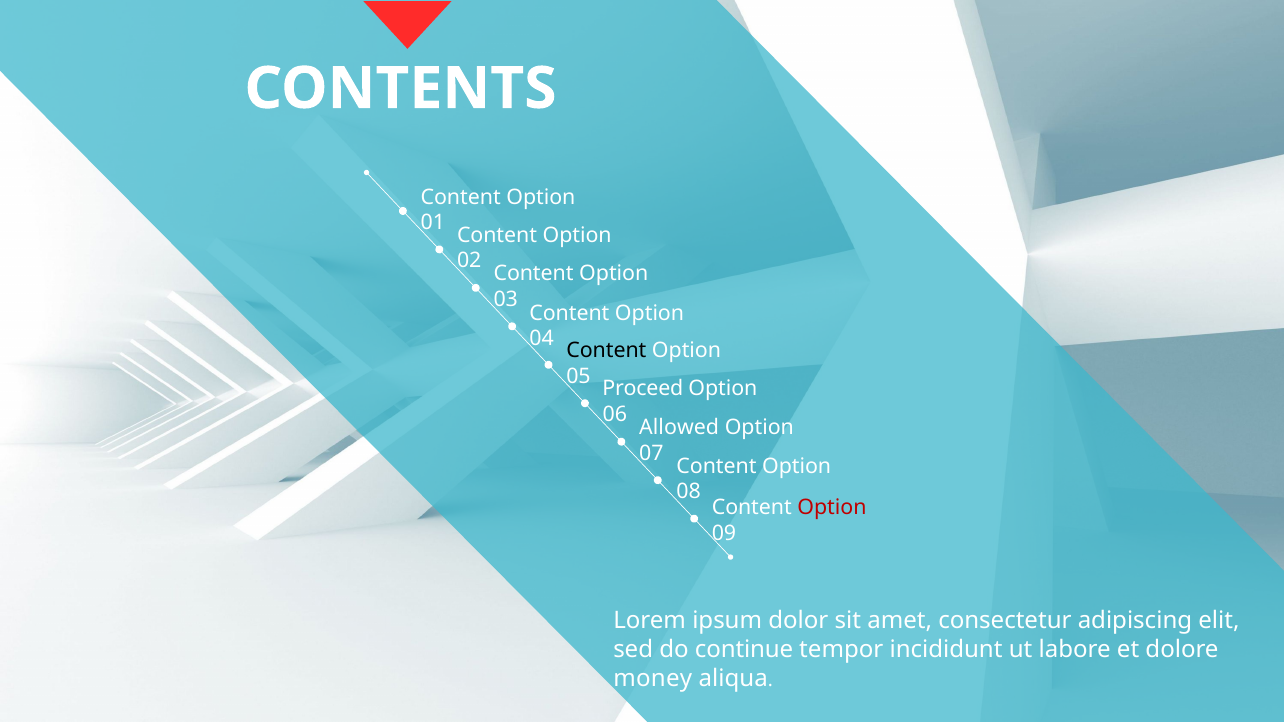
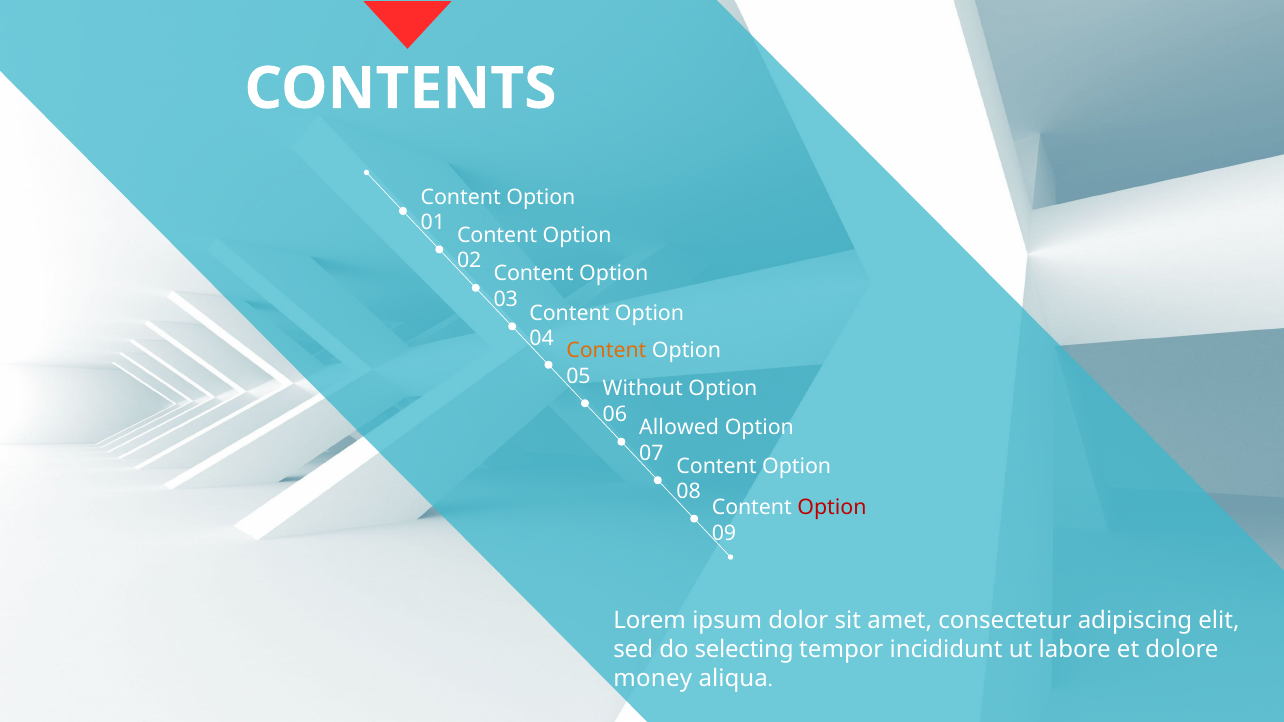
Content colour: black -> orange (606, 351)
Proceed: Proceed -> Without (643, 389)
continue: continue -> selecting (744, 650)
